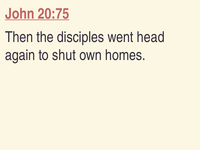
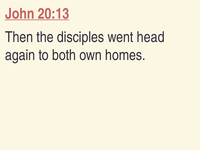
20:75: 20:75 -> 20:13 (54, 14)
shut: shut -> both (64, 55)
